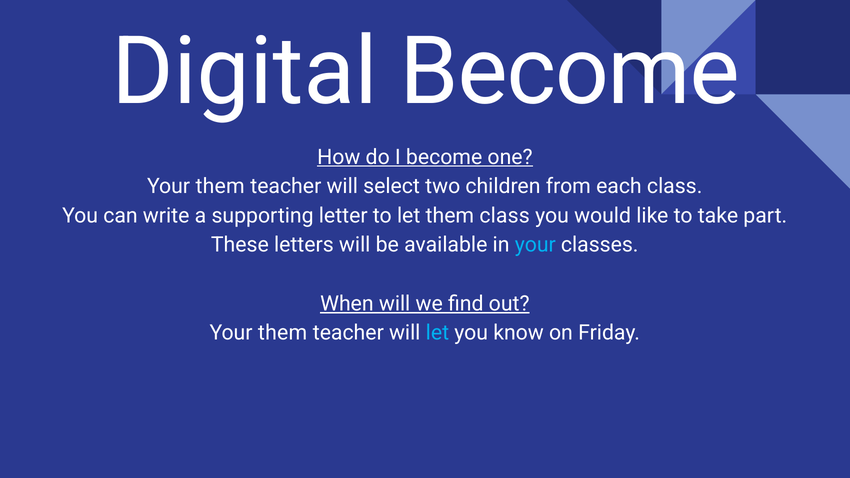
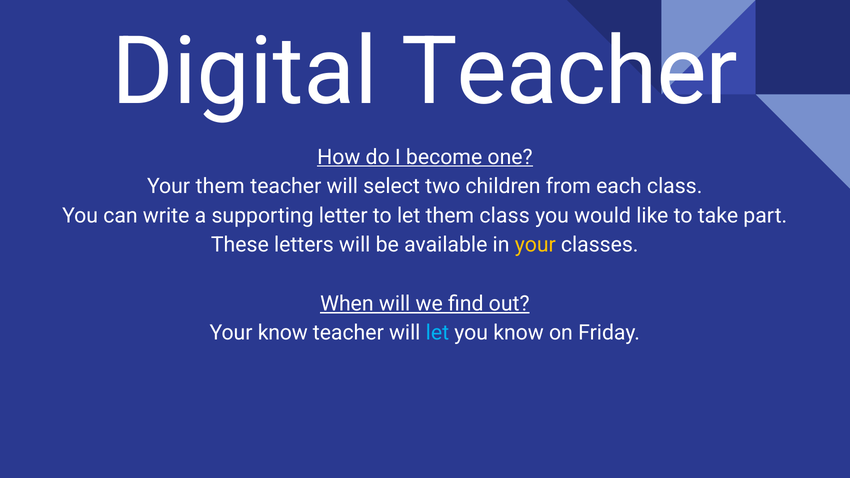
Digital Become: Become -> Teacher (570, 72)
your colour: light blue -> yellow (535, 245)
them: them -> know (283, 333)
